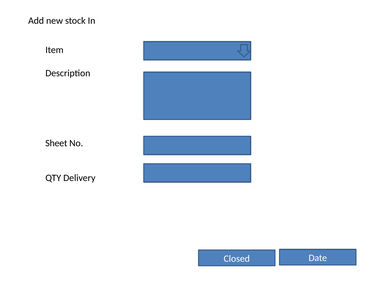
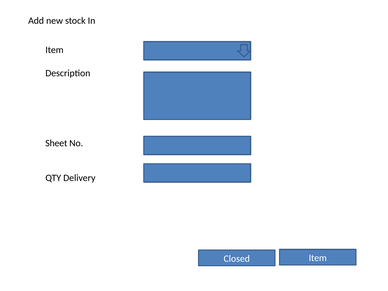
Date: Date -> Item (318, 258)
